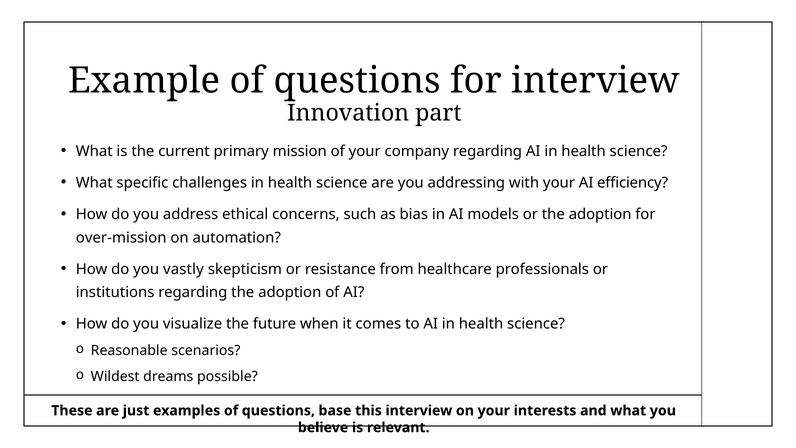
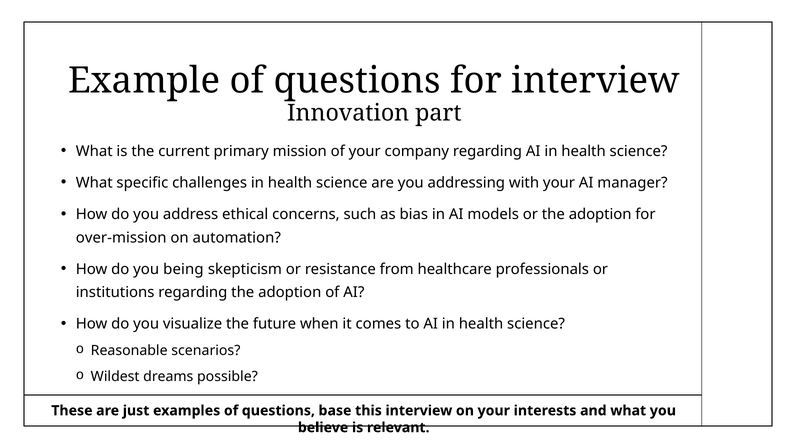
efficiency: efficiency -> manager (632, 183)
vastly: vastly -> being (183, 269)
